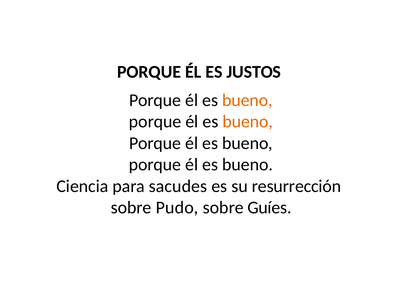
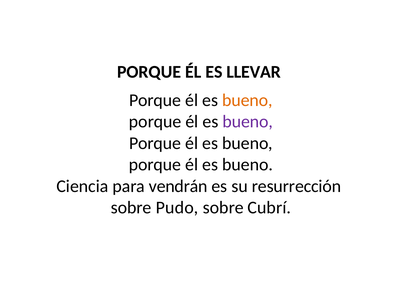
JUSTOS: JUSTOS -> LLEVAR (254, 72)
bueno colour: orange -> purple (248, 122)
sacudes: sacudes -> vendrán (178, 186)
Guíes: Guíes -> Cubrí (269, 207)
